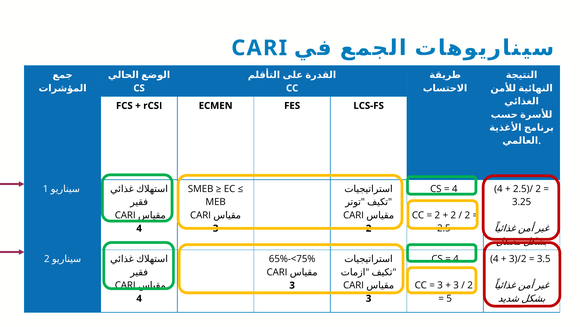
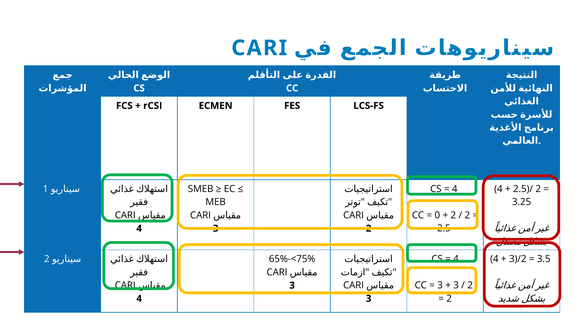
2: 2 -> 0 (437, 215)
5: 5 -> 2 (449, 298)
